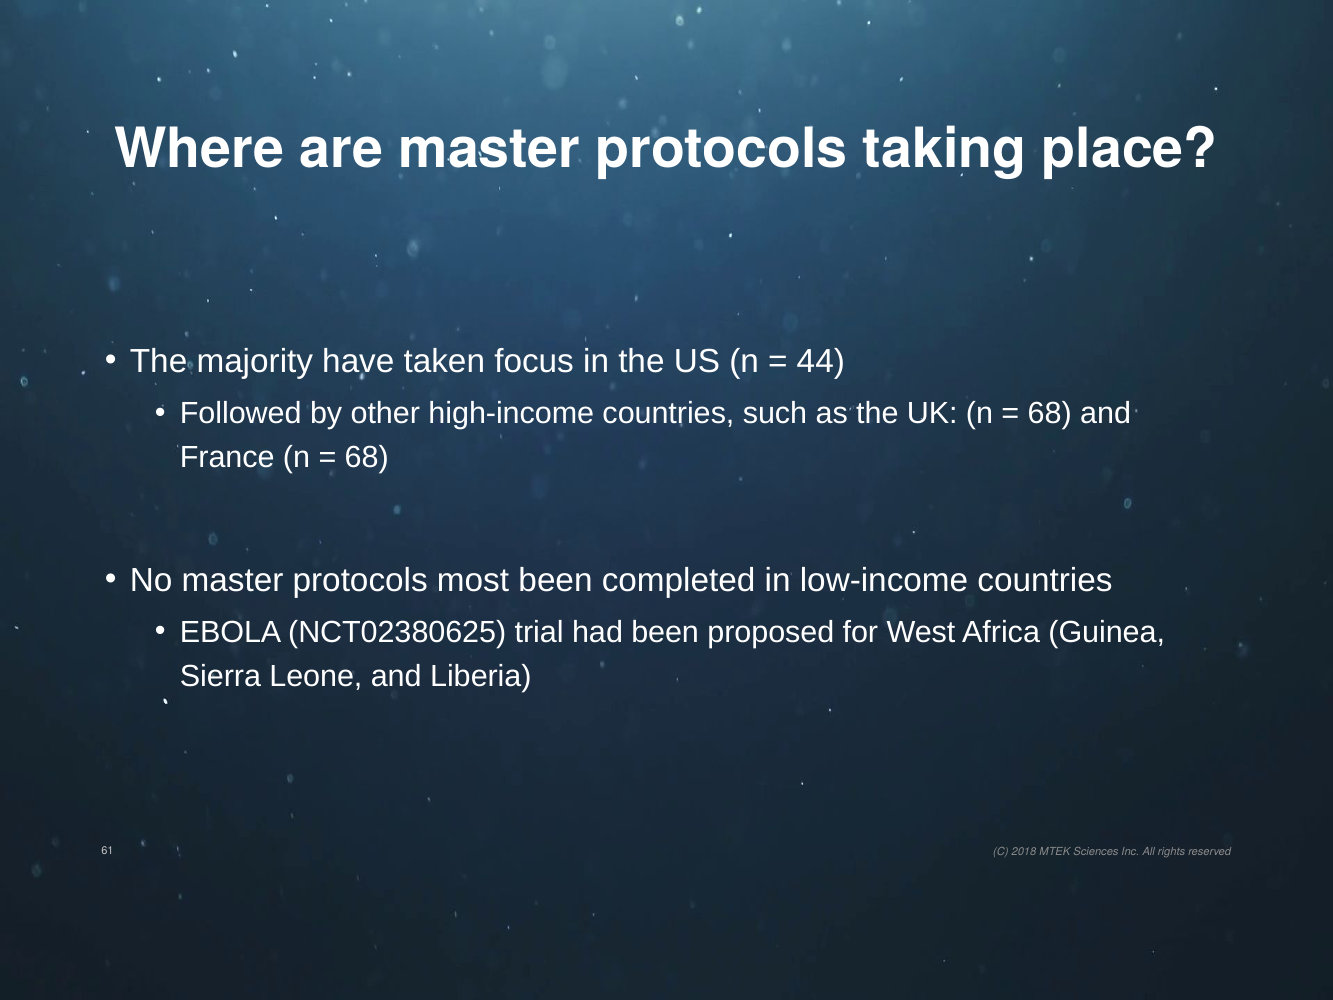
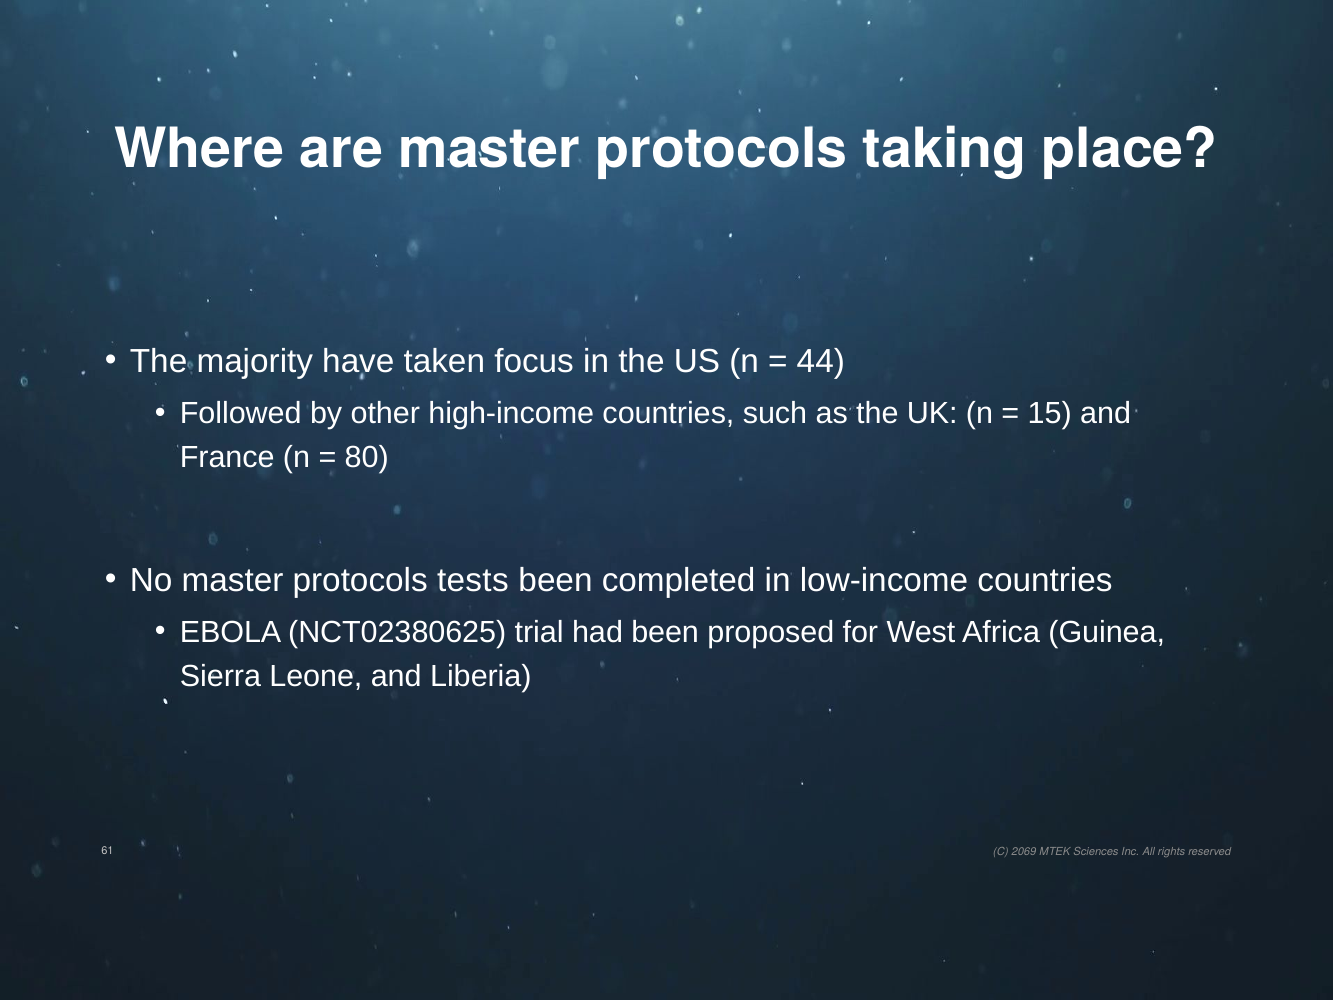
68: 68 -> 15 (1050, 414)
68: 68 -> 80 (367, 458)
most: most -> tests (473, 580)
2018: 2018 -> 2069 (1024, 852)
